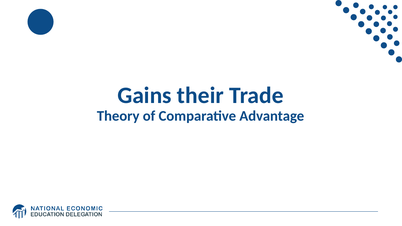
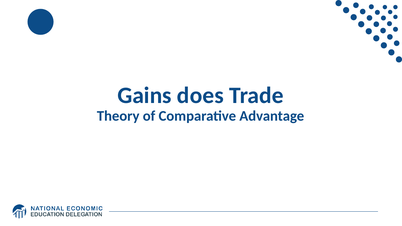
their: their -> does (200, 95)
